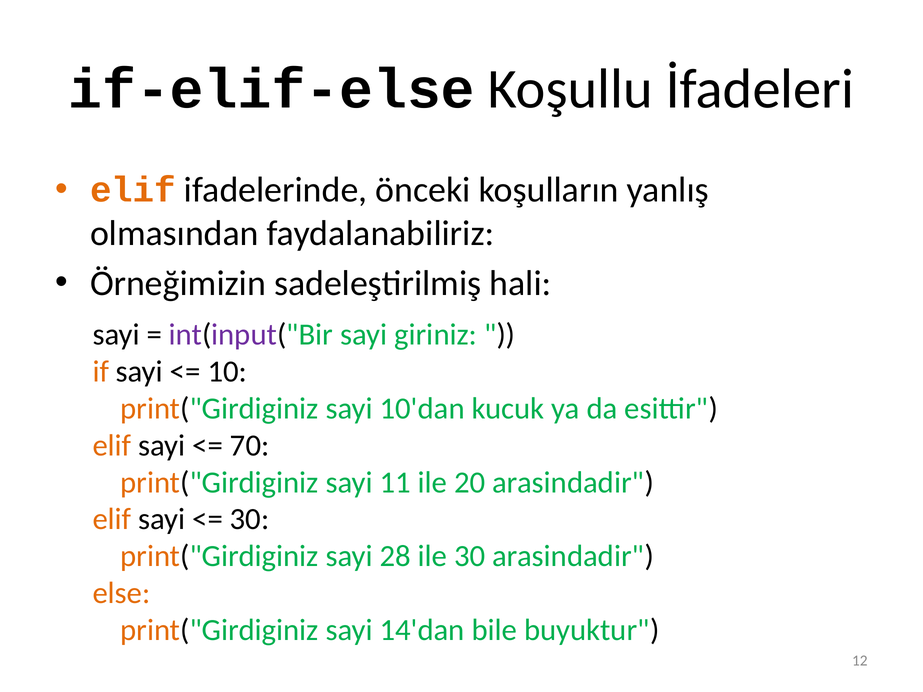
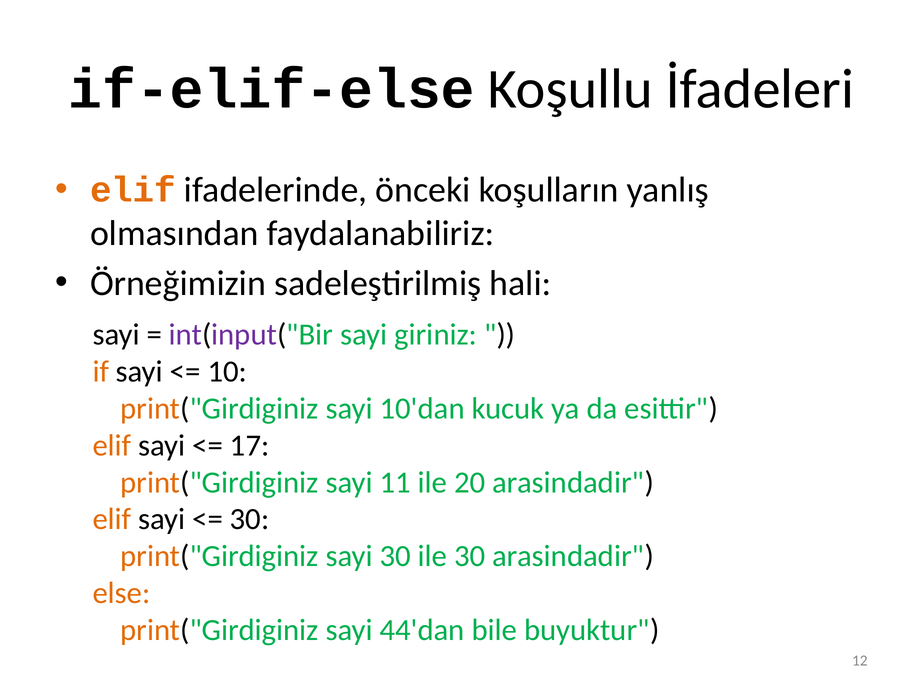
70: 70 -> 17 (250, 446)
sayi 28: 28 -> 30 (395, 556)
14'dan: 14'dan -> 44'dan (422, 630)
